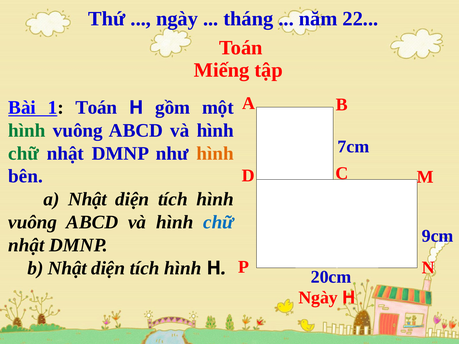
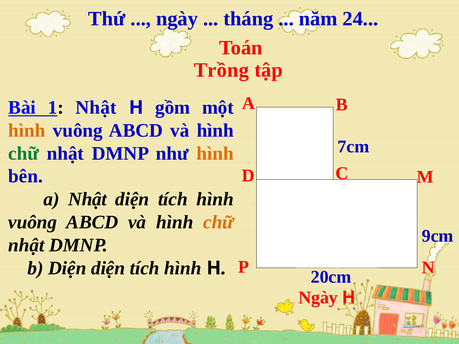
22: 22 -> 24 (360, 19)
Miếng: Miếng -> Trồng (221, 70)
1 Toán: Toán -> Nhật (96, 108)
hình colour: green -> orange (27, 131)
chữ colour: blue -> orange (219, 222)
b Nhật: Nhật -> Diện (67, 268)
